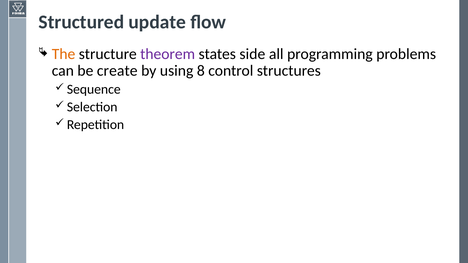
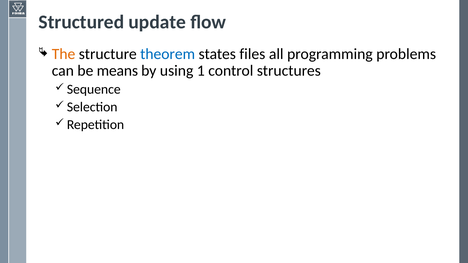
theorem colour: purple -> blue (168, 54)
side: side -> files (252, 54)
create: create -> means (117, 71)
8: 8 -> 1 (201, 71)
